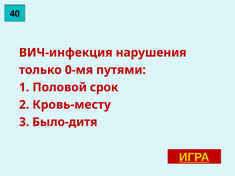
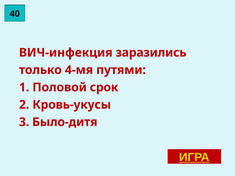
нарушения: нарушения -> заразились (151, 53)
0-мя: 0-мя -> 4-мя (79, 70)
Кровь-месту: Кровь-месту -> Кровь-укусы (72, 105)
